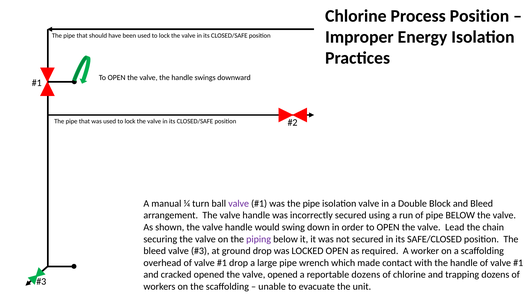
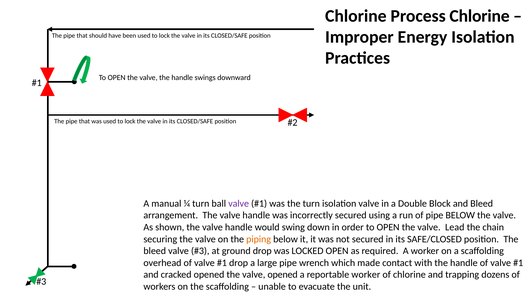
Process Position: Position -> Chlorine (480, 16)
was the pipe: pipe -> turn (311, 203)
piping colour: purple -> orange (259, 239)
reportable dozens: dozens -> worker (366, 275)
